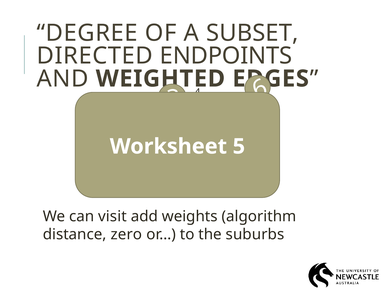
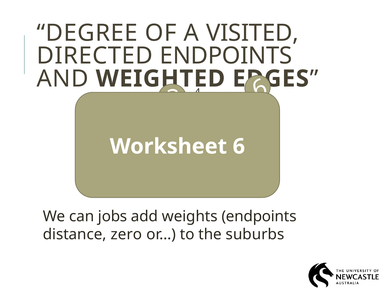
SUBSET: SUBSET -> VISITED (252, 33)
5: 5 -> 6 (239, 147)
visit: visit -> jobs (113, 217)
weights algorithm: algorithm -> endpoints (259, 217)
